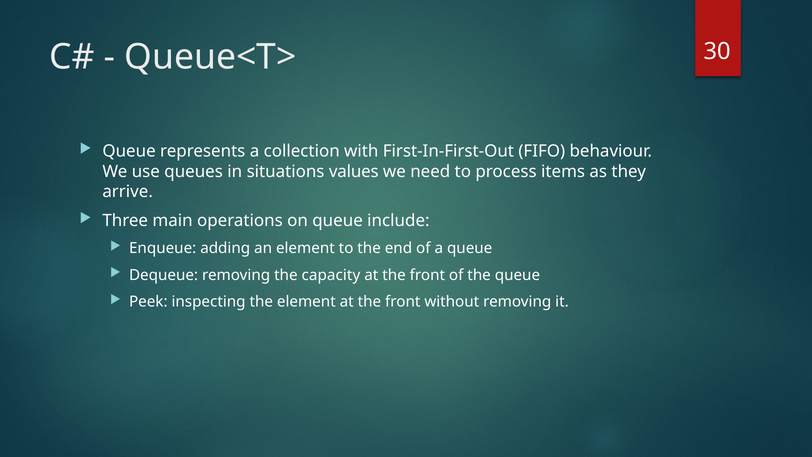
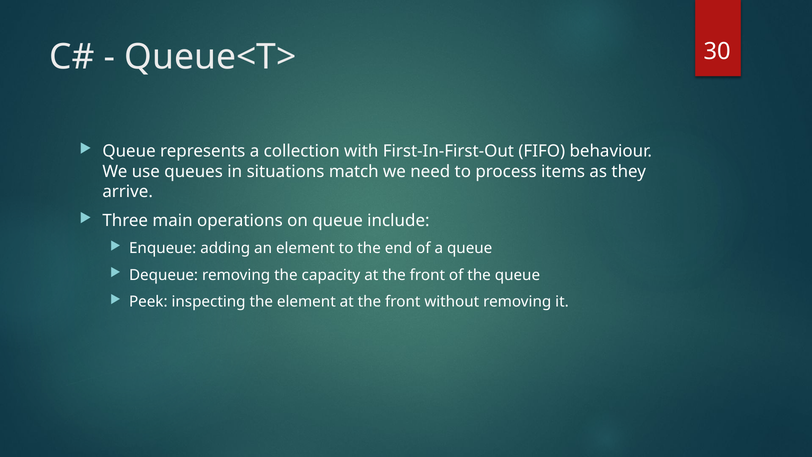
values: values -> match (354, 171)
